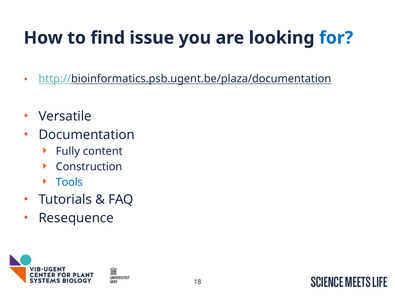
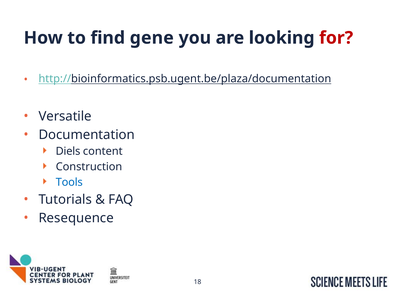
issue: issue -> gene (152, 38)
for colour: blue -> red (336, 38)
Fully: Fully -> Diels (68, 151)
